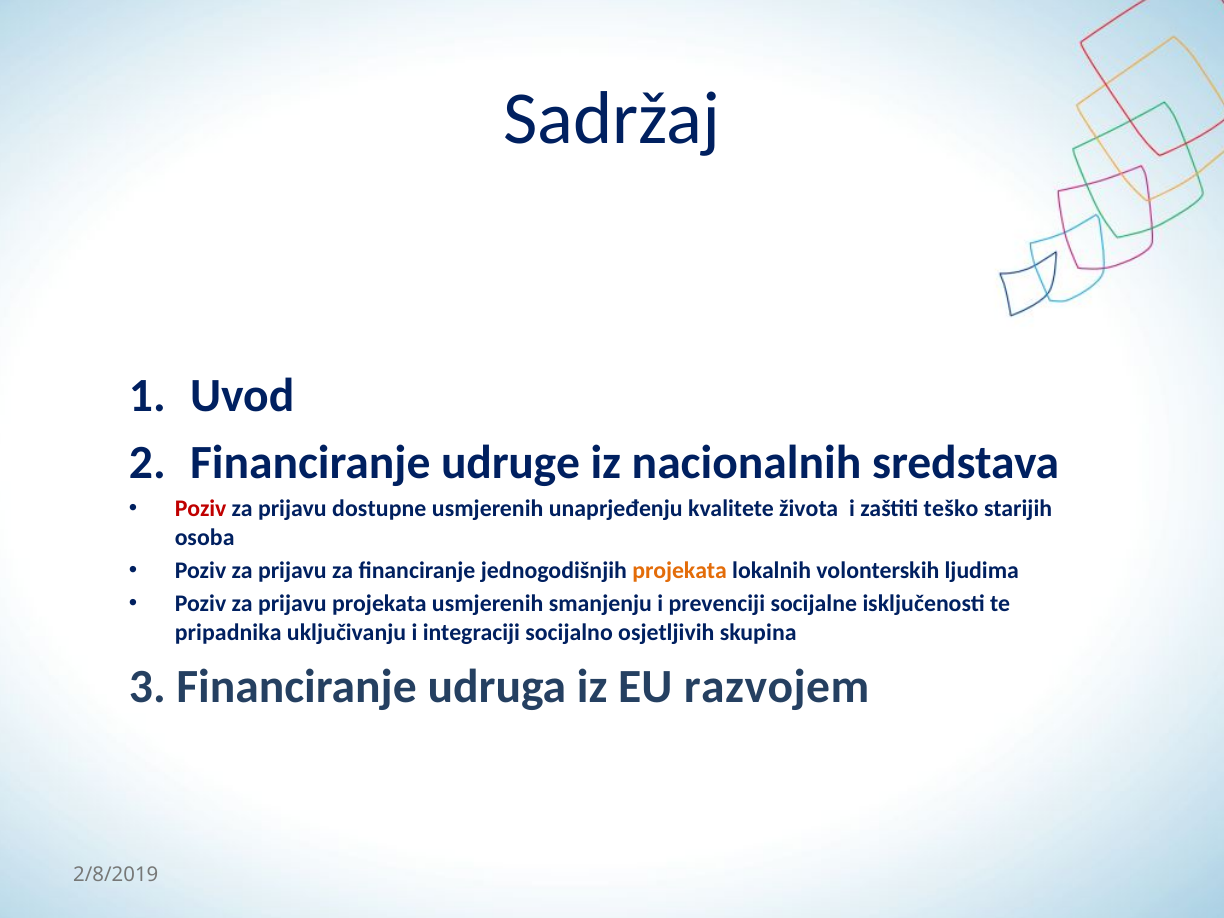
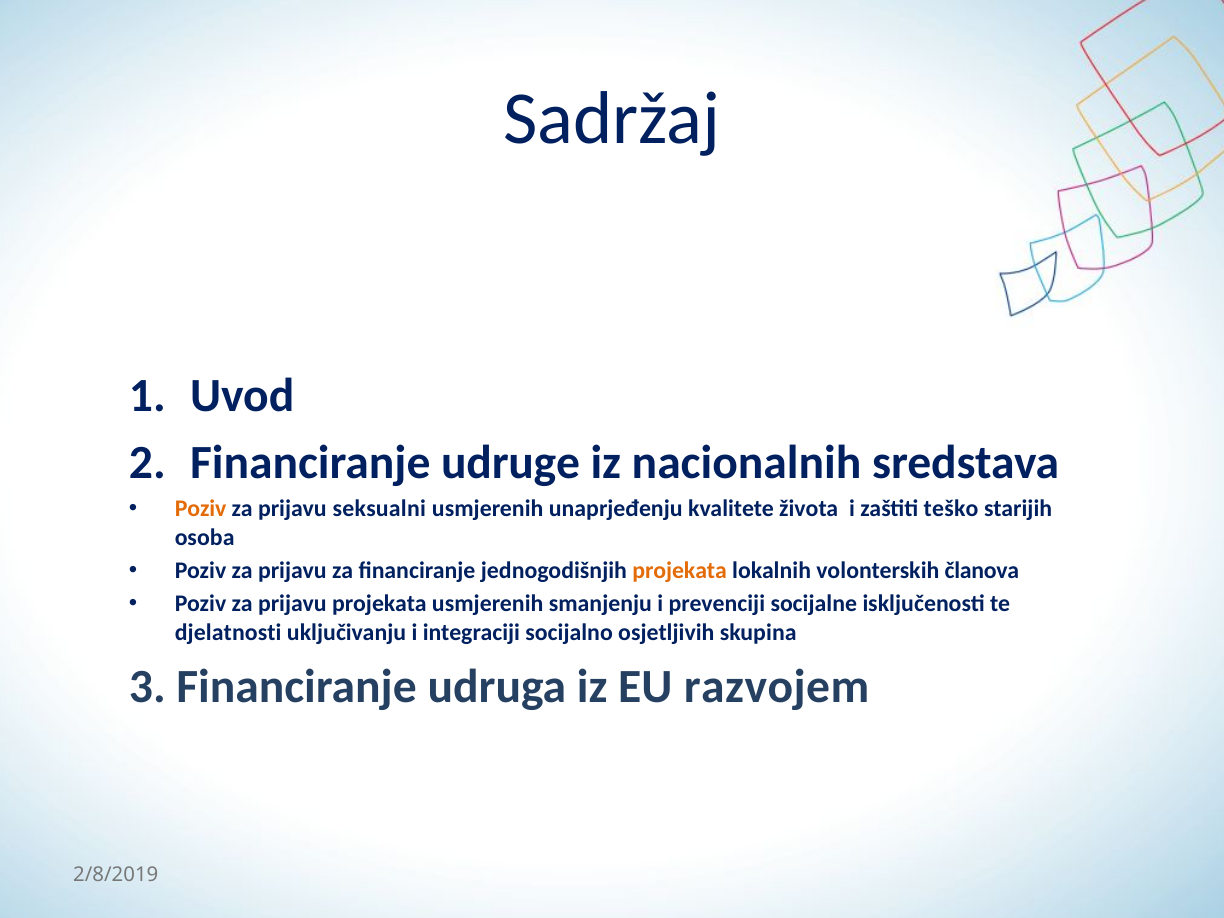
Poziv colour: red -> orange (201, 509)
dostupne: dostupne -> seksualni (379, 509)
ljudima: ljudima -> članova (982, 571)
pripadnika: pripadnika -> djelatnosti (228, 633)
